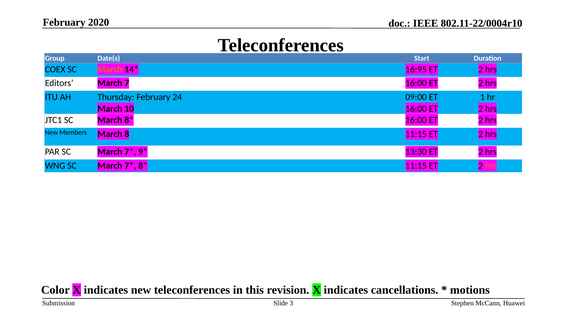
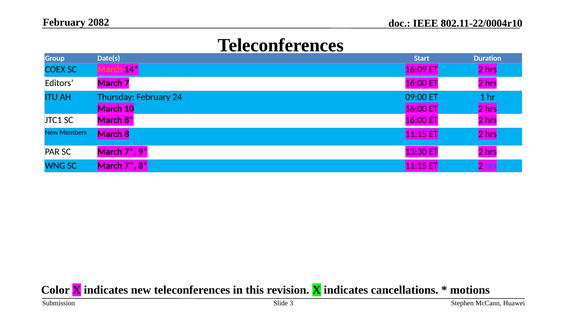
2020: 2020 -> 2082 (99, 22)
16:95: 16:95 -> 16:09 (416, 69)
hrs colour: orange -> blue (491, 166)
